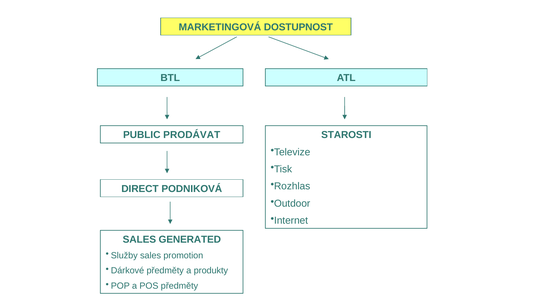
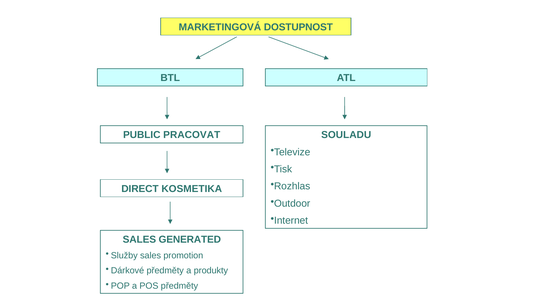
STAROSTI: STAROSTI -> SOULADU (346, 135)
PRODÁVAT: PRODÁVAT -> PRACOVAT (192, 135)
PODNIKOVÁ: PODNIKOVÁ -> KOSMETIKA (192, 189)
